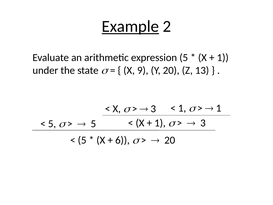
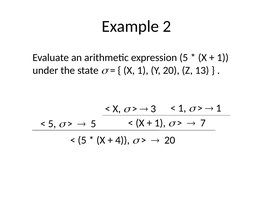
Example underline: present -> none (130, 26)
X 9: 9 -> 1 (143, 70)
3: 3 -> 7 (203, 123)
6: 6 -> 4 (122, 140)
